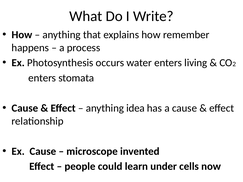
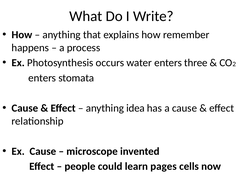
living: living -> three (196, 63)
under: under -> pages (163, 167)
